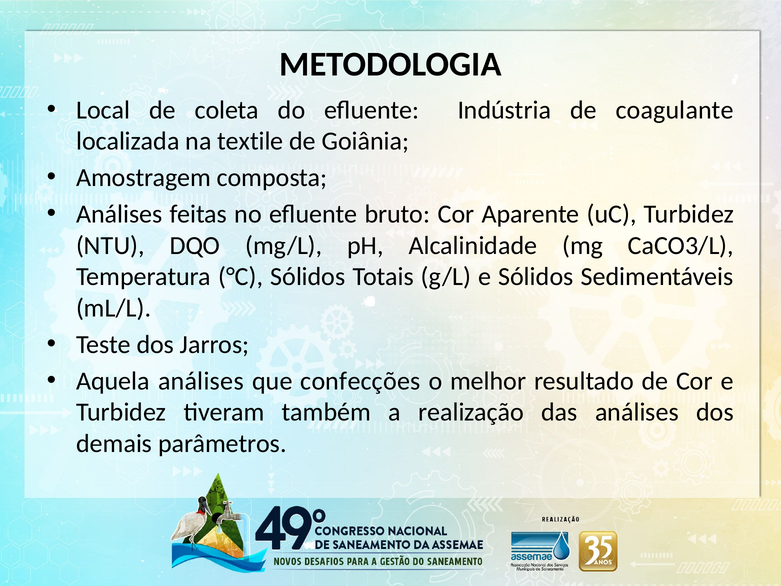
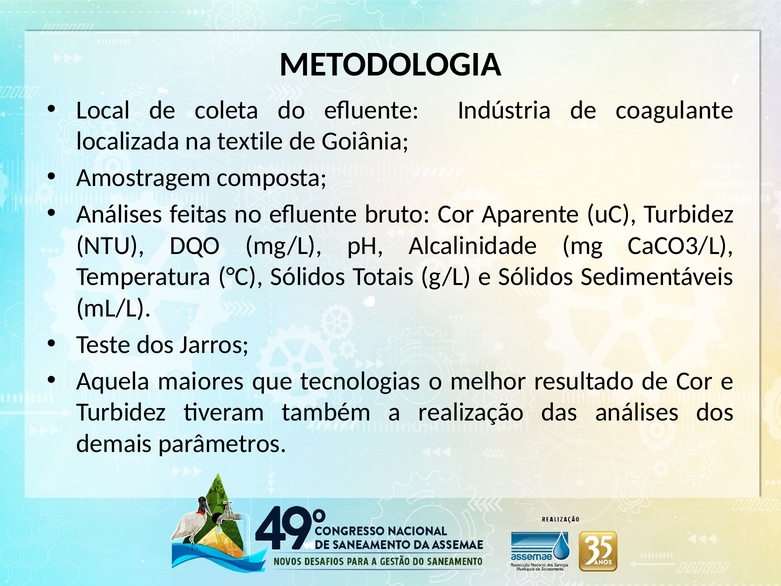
Aquela análises: análises -> maiores (201, 381)
confecções: confecções -> tecnologias (360, 381)
